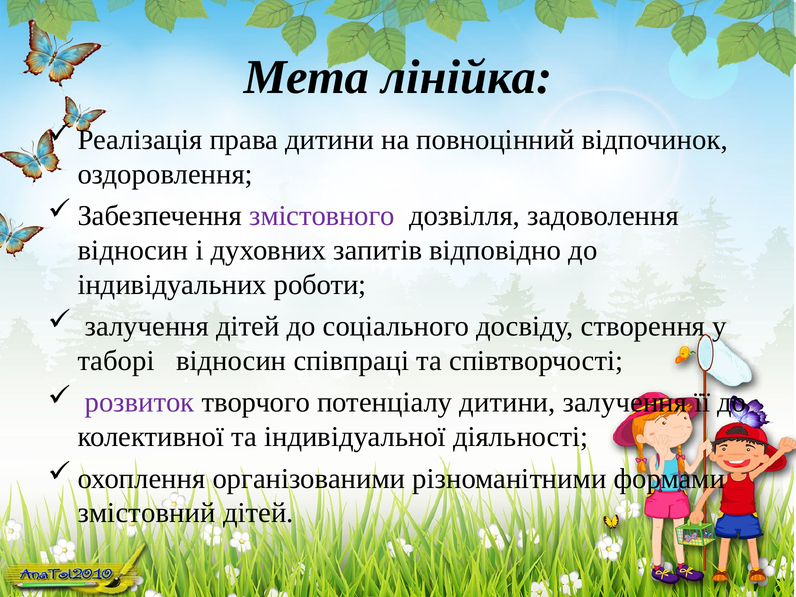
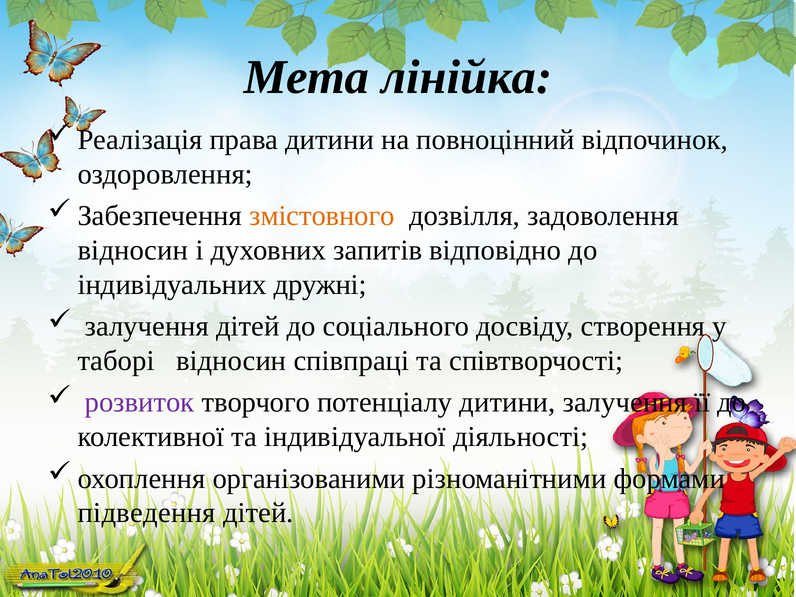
змістовного colour: purple -> orange (322, 216)
роботи: роботи -> дружні (320, 285)
змістовний: змістовний -> підведення (147, 513)
